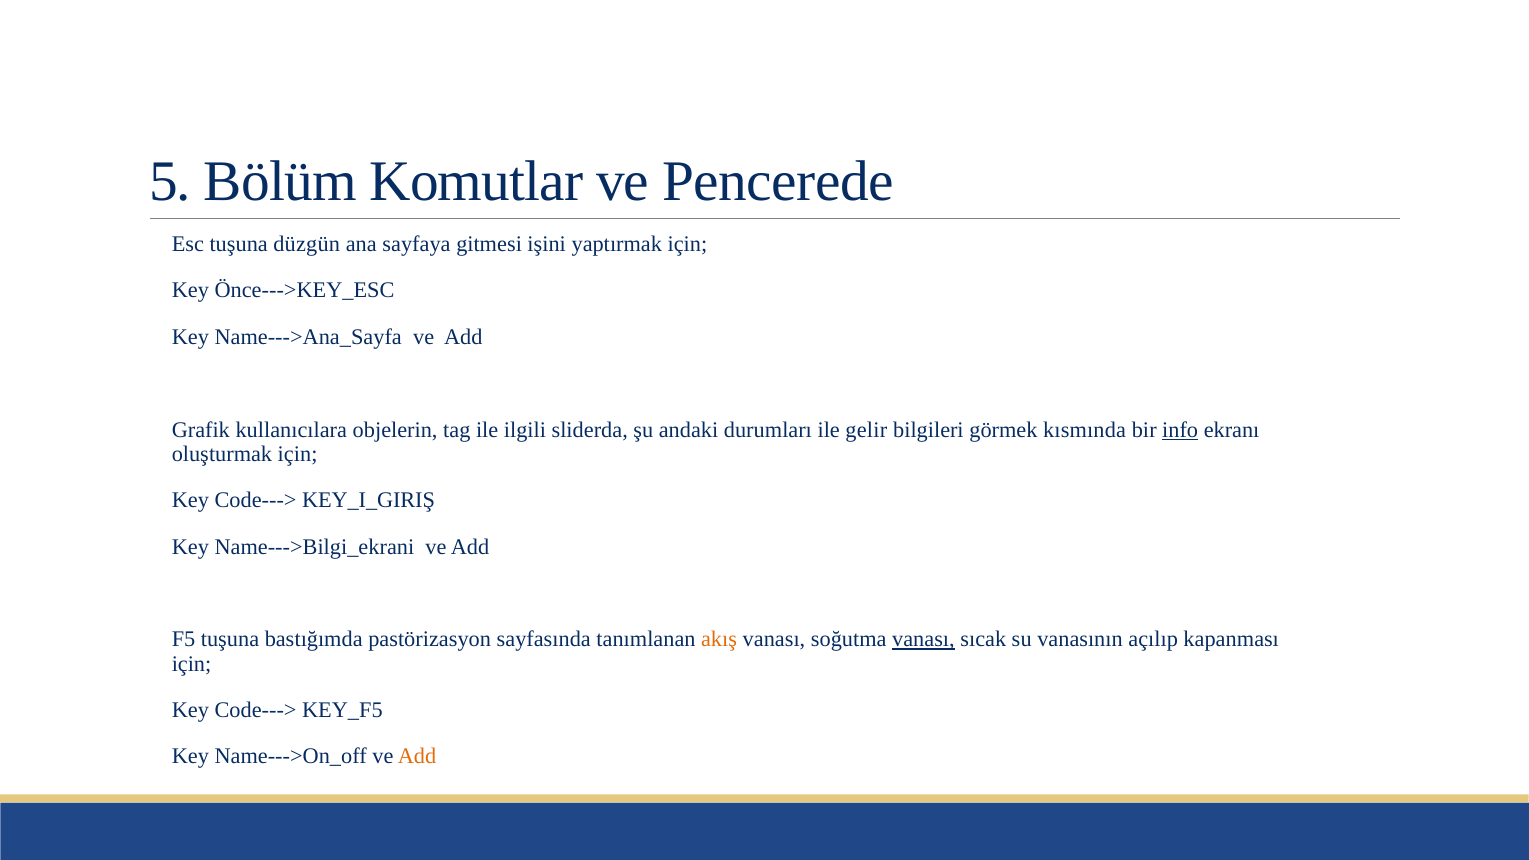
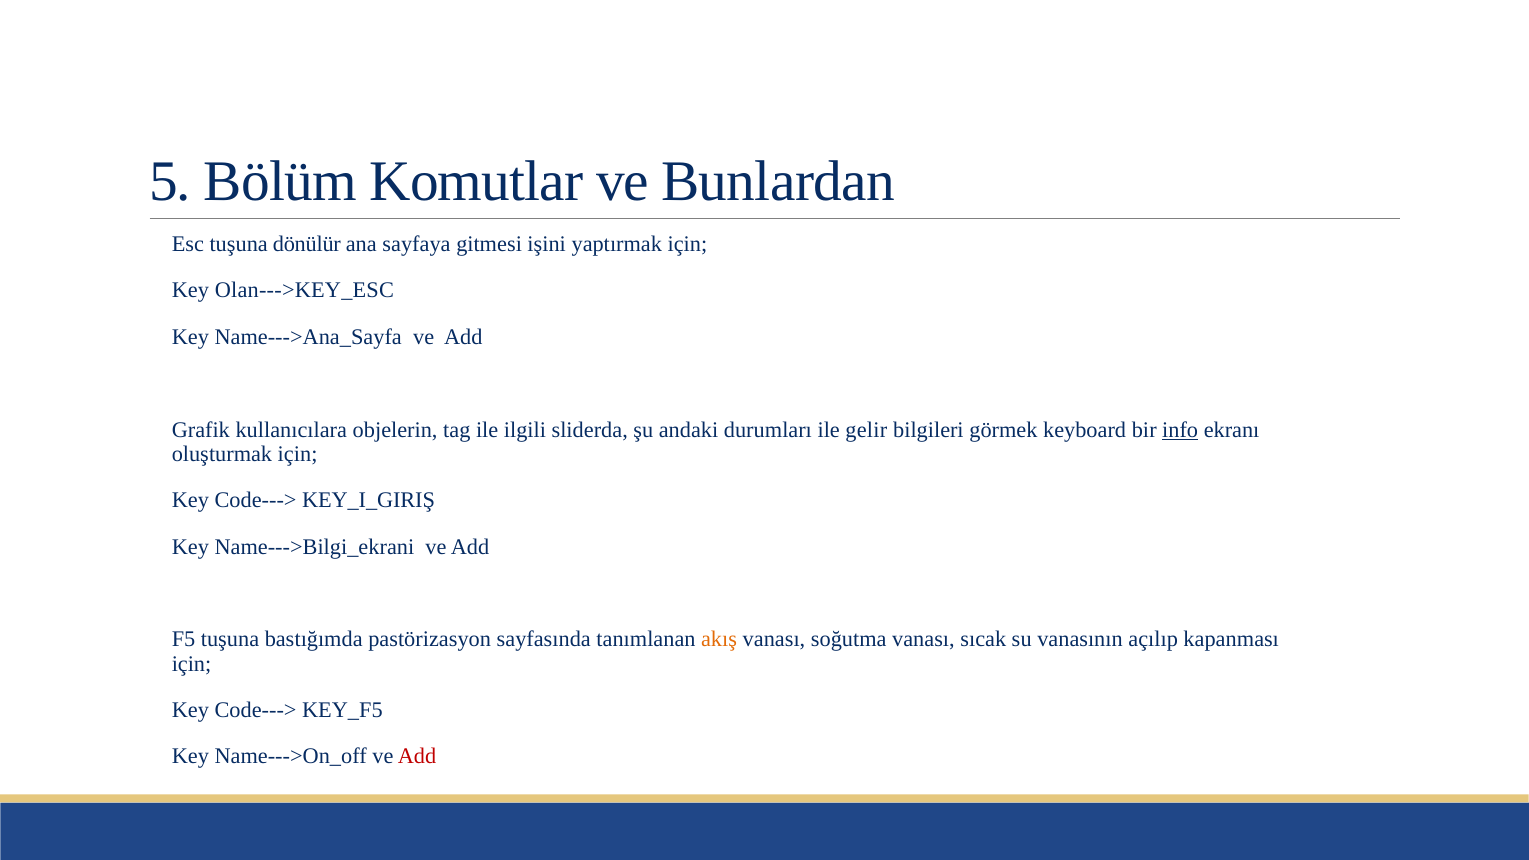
Pencerede: Pencerede -> Bunlardan (778, 181)
düzgün: düzgün -> dönülür (307, 244)
Önce--->KEY_ESC: Önce--->KEY_ESC -> Olan--->KEY_ESC (304, 291)
kısmında: kısmında -> keyboard (1085, 430)
vanası underline: present -> none (923, 640)
Add colour: orange -> red (417, 757)
